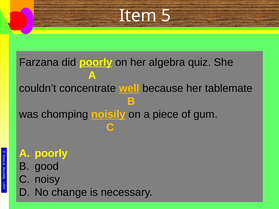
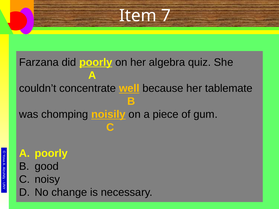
5: 5 -> 7 (166, 16)
